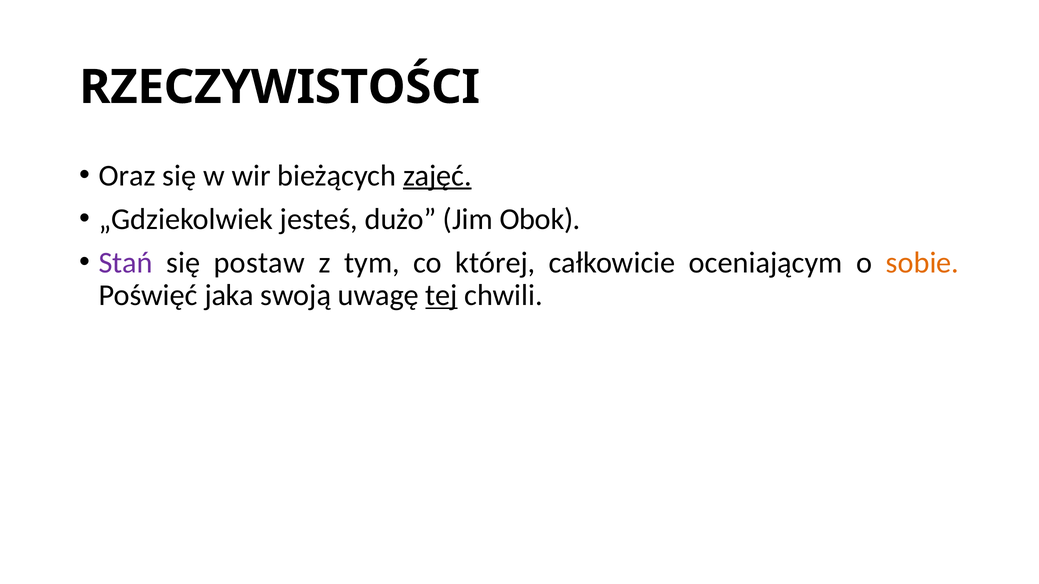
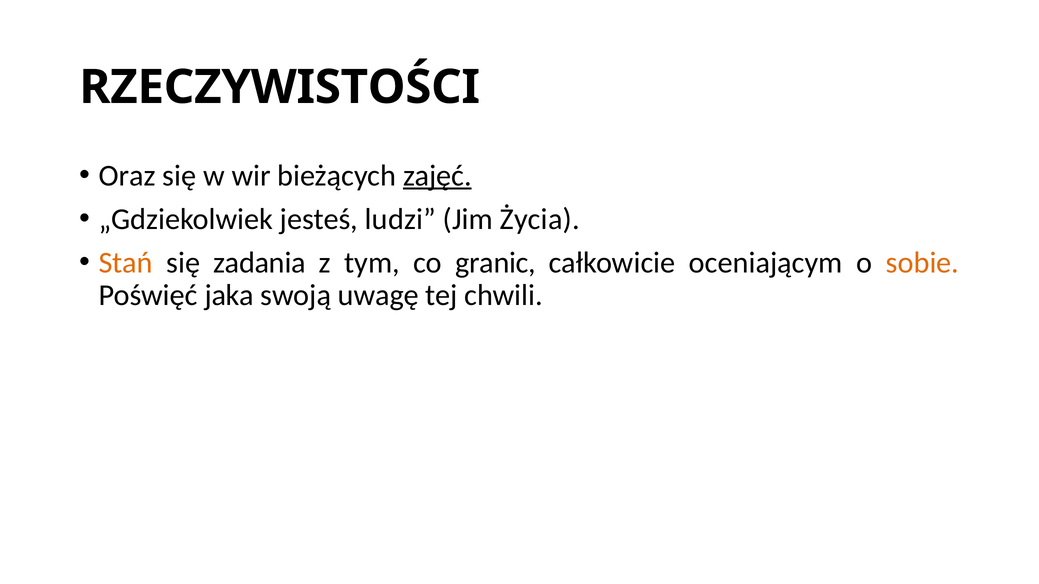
dużo: dużo -> ludzi (400, 219)
Obok: Obok -> Życia (540, 219)
Stań colour: purple -> orange (126, 263)
postaw: postaw -> zadania (260, 263)
której: której -> granic (496, 263)
tej underline: present -> none (442, 296)
